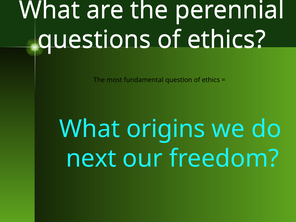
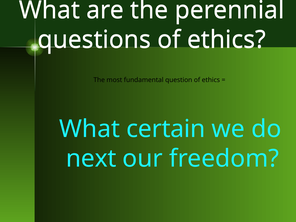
origins: origins -> certain (166, 129)
